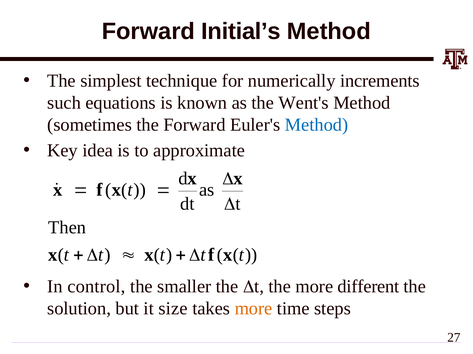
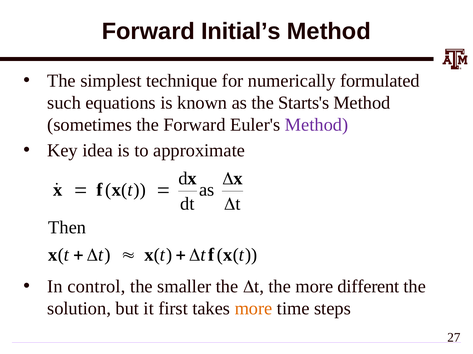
increments: increments -> formulated (380, 81)
Went's: Went's -> Starts's (304, 103)
Method colour: blue -> purple (317, 125)
size: size -> first (173, 309)
